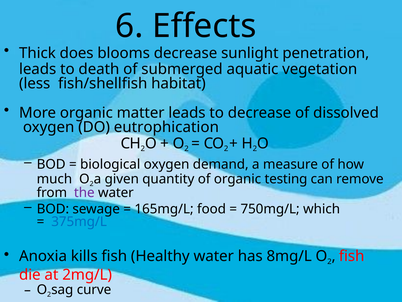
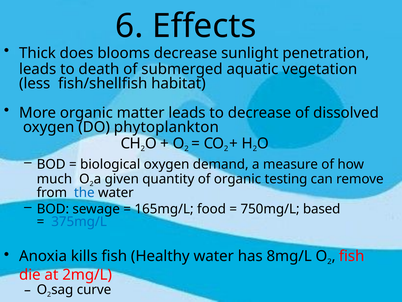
eutrophication: eutrophication -> phytoplankton (166, 127)
the colour: purple -> blue (84, 193)
which: which -> based (322, 209)
